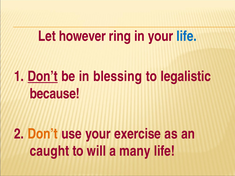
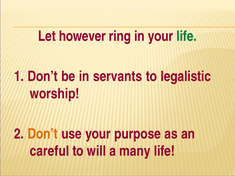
life colour: blue -> green (187, 36)
Don’t underline: present -> none (43, 77)
blessing: blessing -> servants (118, 77)
because: because -> worship (55, 94)
exercise: exercise -> purpose (138, 134)
caught: caught -> careful (49, 151)
